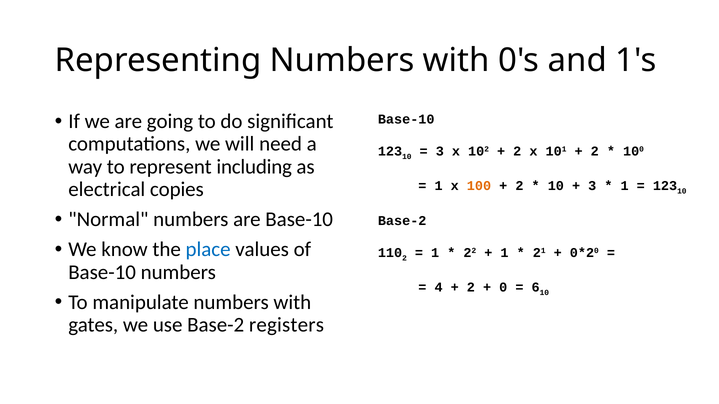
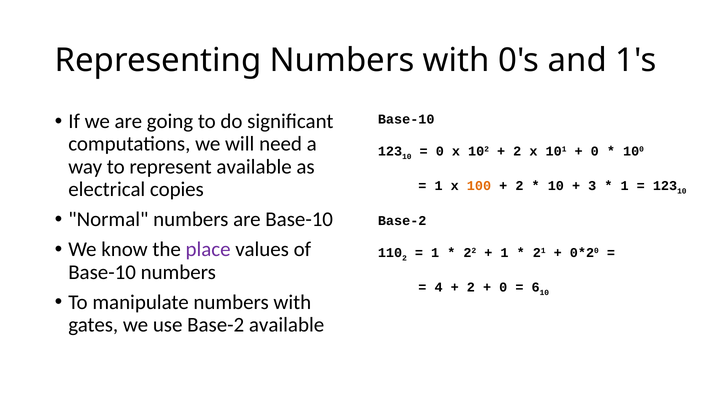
3: 3 -> 0 (440, 152)
2: 2 -> 0 (595, 152)
represent including: including -> available (254, 167)
place colour: blue -> purple (208, 250)
Base-2 registers: registers -> available (287, 325)
